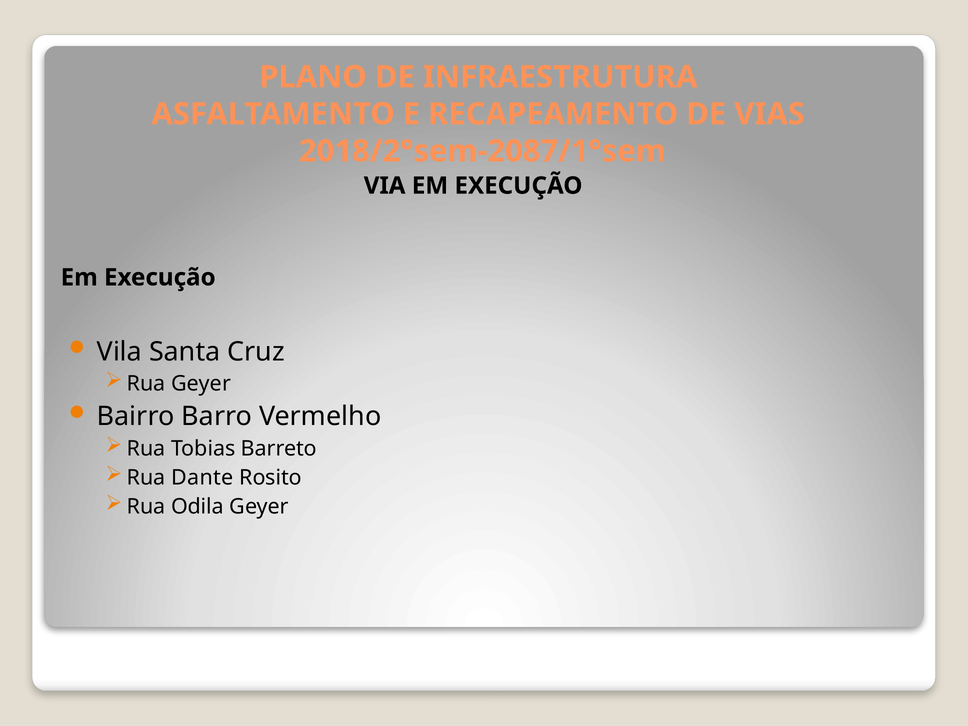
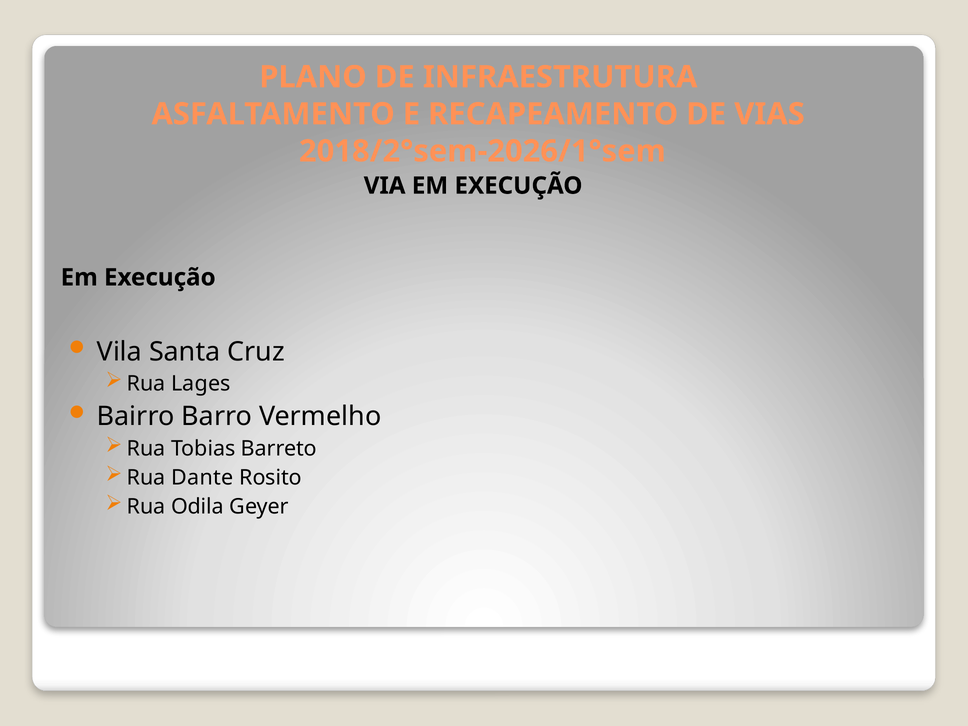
2018/2°sem-2087/1°sem: 2018/2°sem-2087/1°sem -> 2018/2°sem-2026/1°sem (482, 151)
Rua Geyer: Geyer -> Lages (201, 384)
